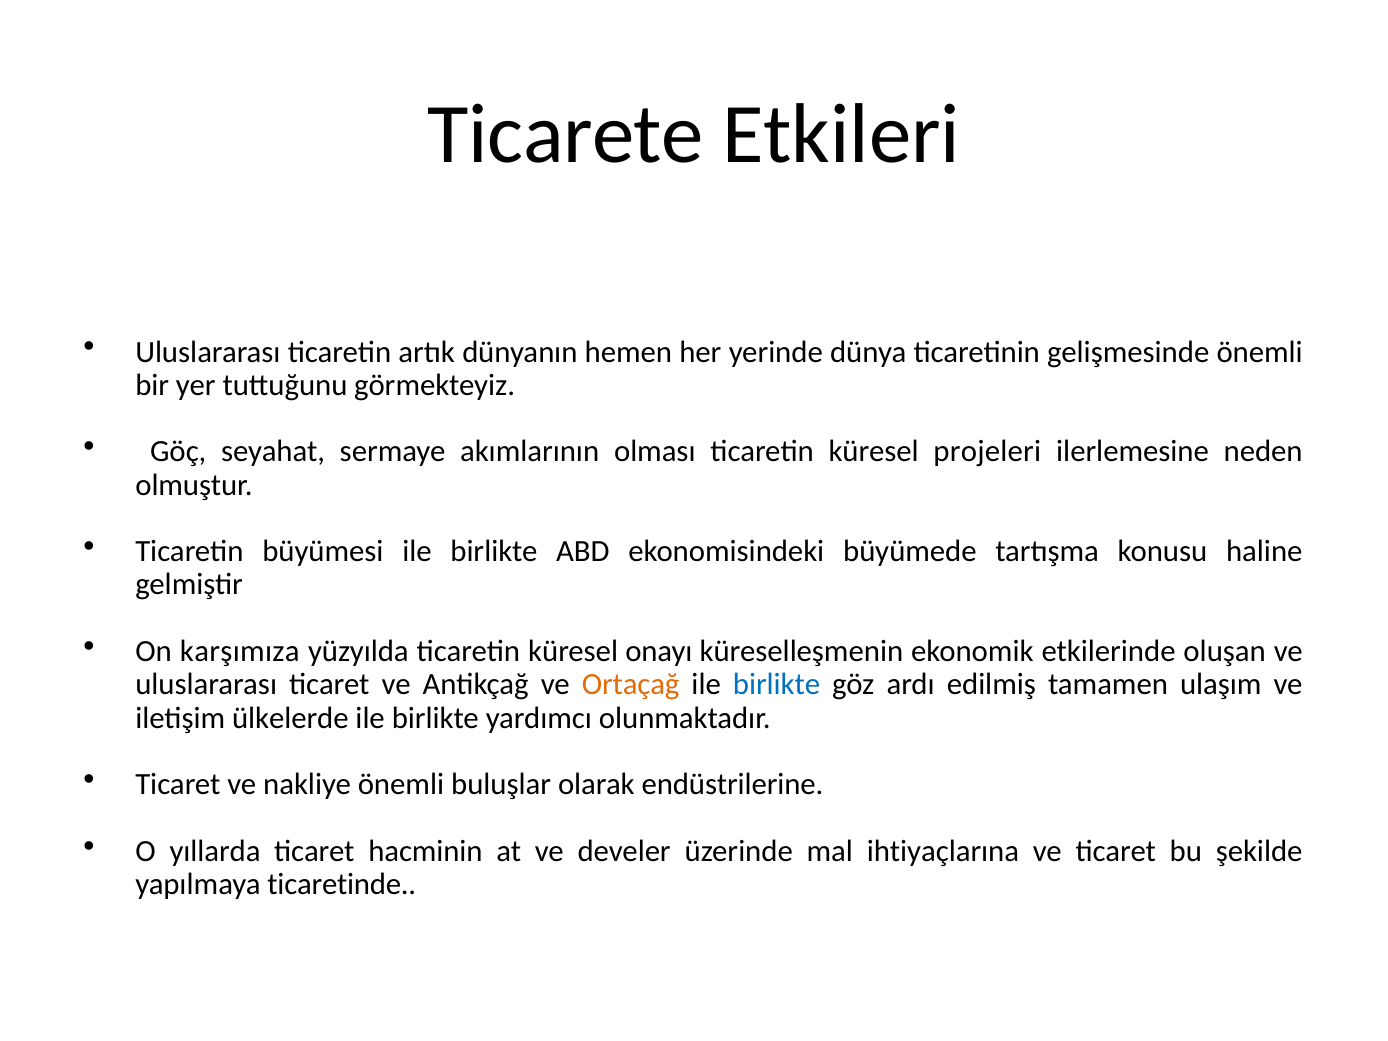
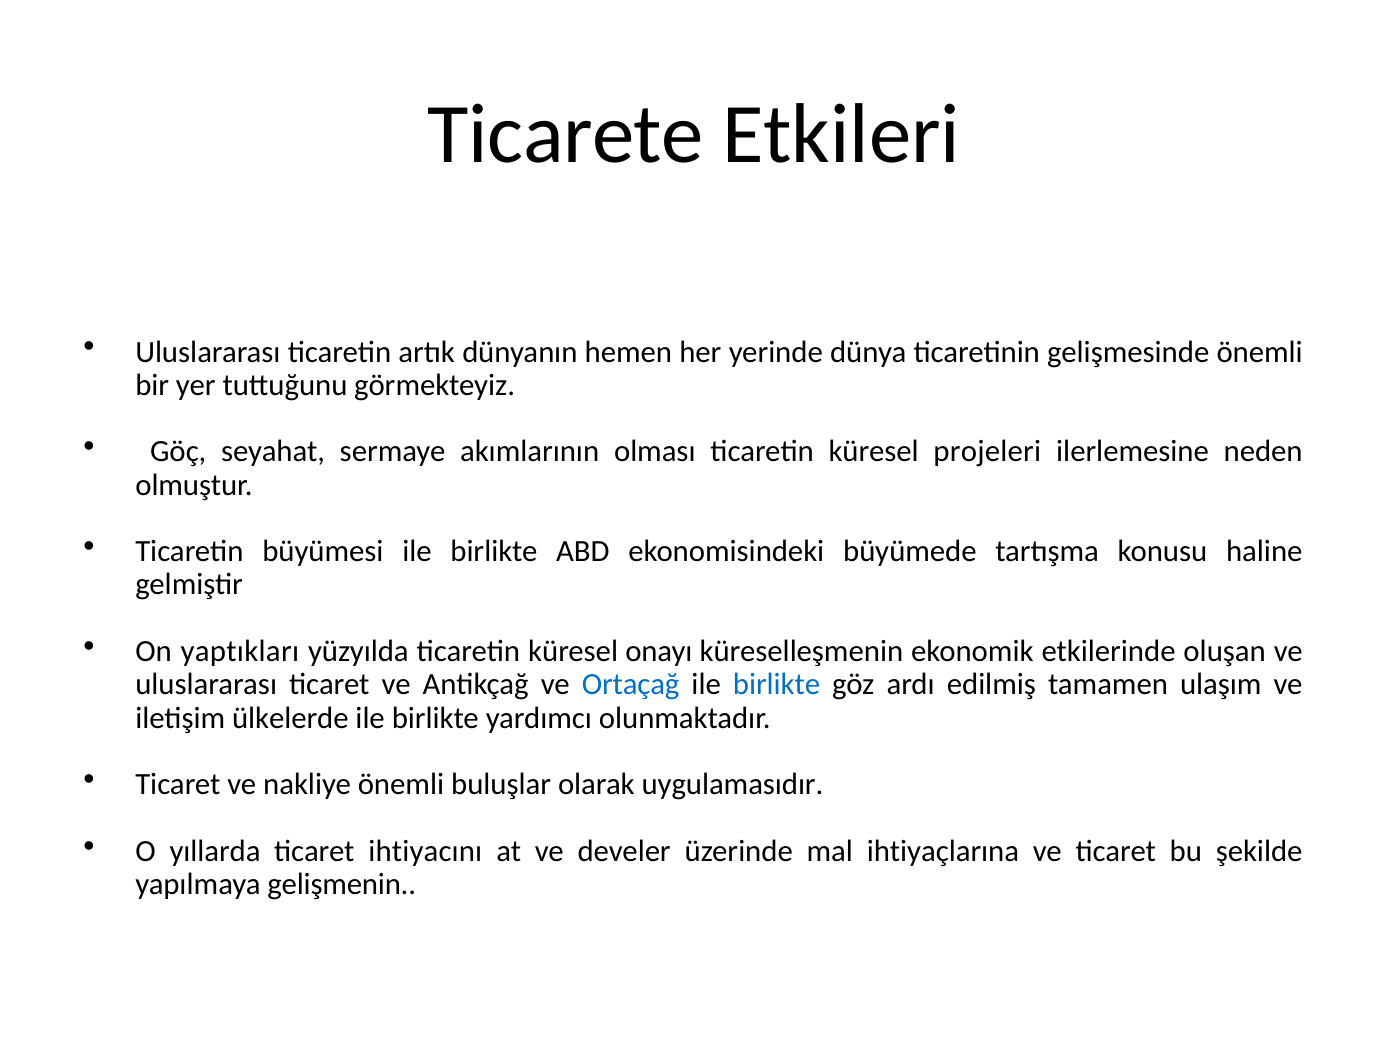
karşımıza: karşımıza -> yaptıkları (240, 651)
Ortaçağ colour: orange -> blue (631, 685)
endüstrilerine: endüstrilerine -> uygulamasıdır (733, 784)
hacminin: hacminin -> ihtiyacını (425, 851)
ticaretinde: ticaretinde -> gelişmenin (342, 884)
